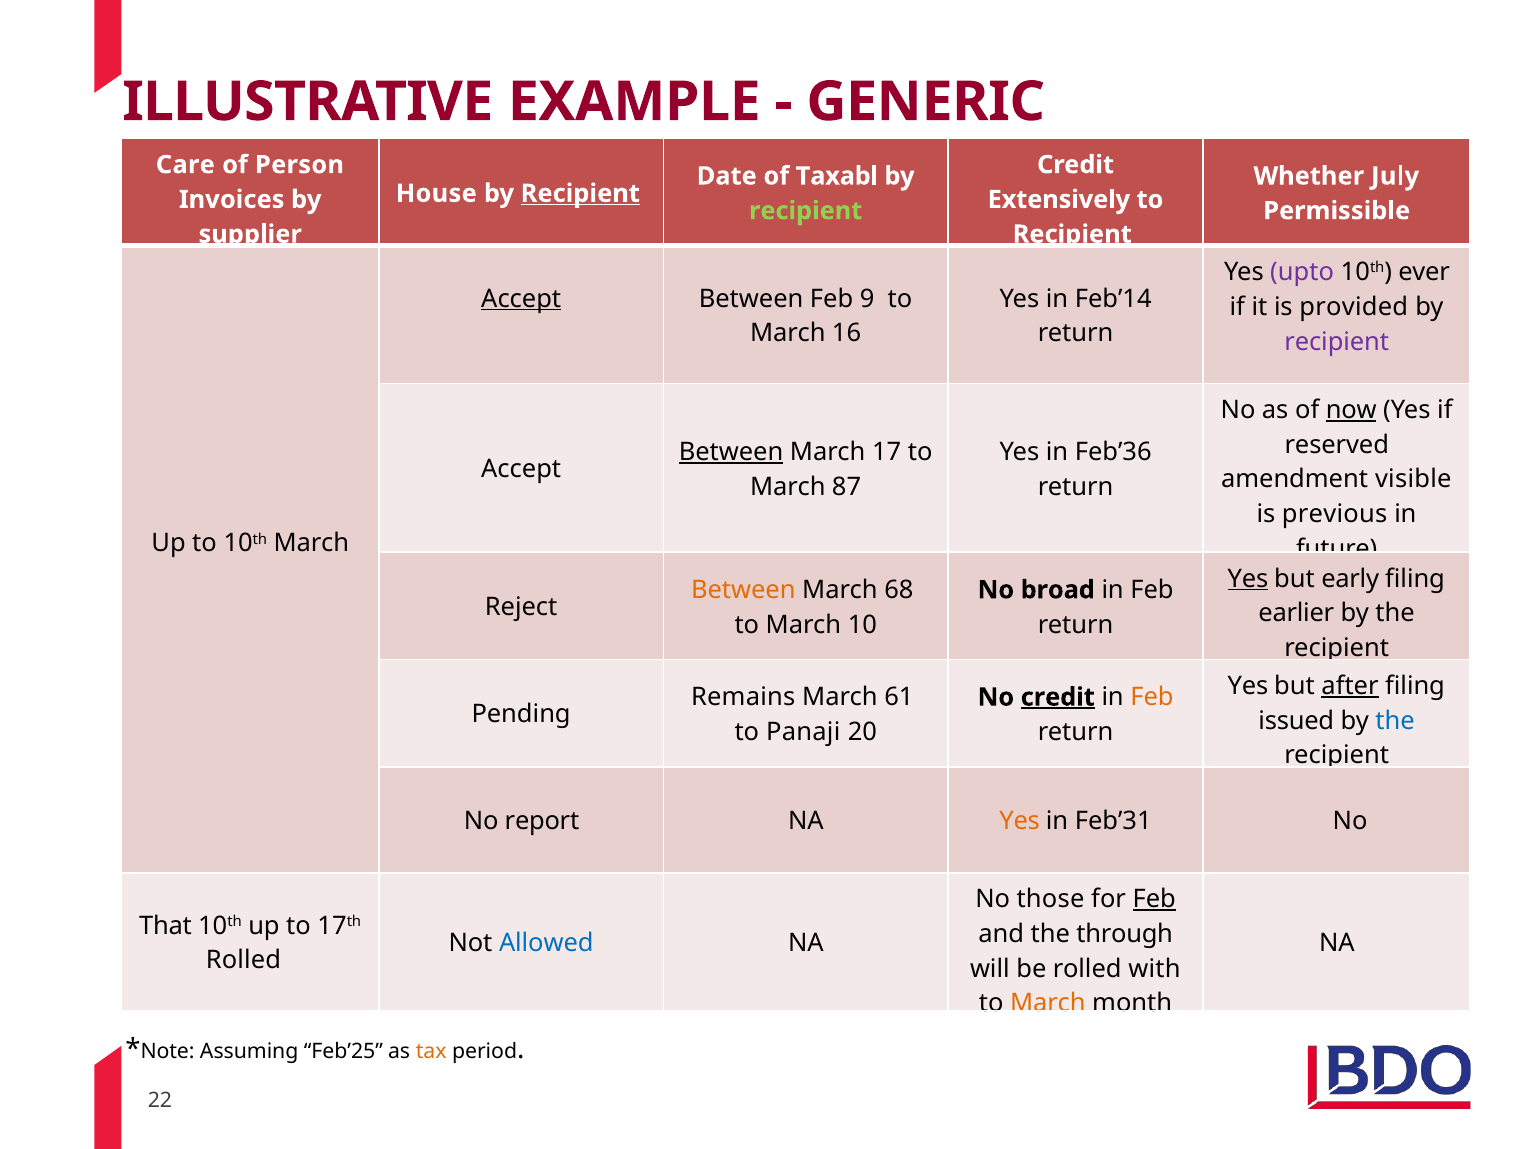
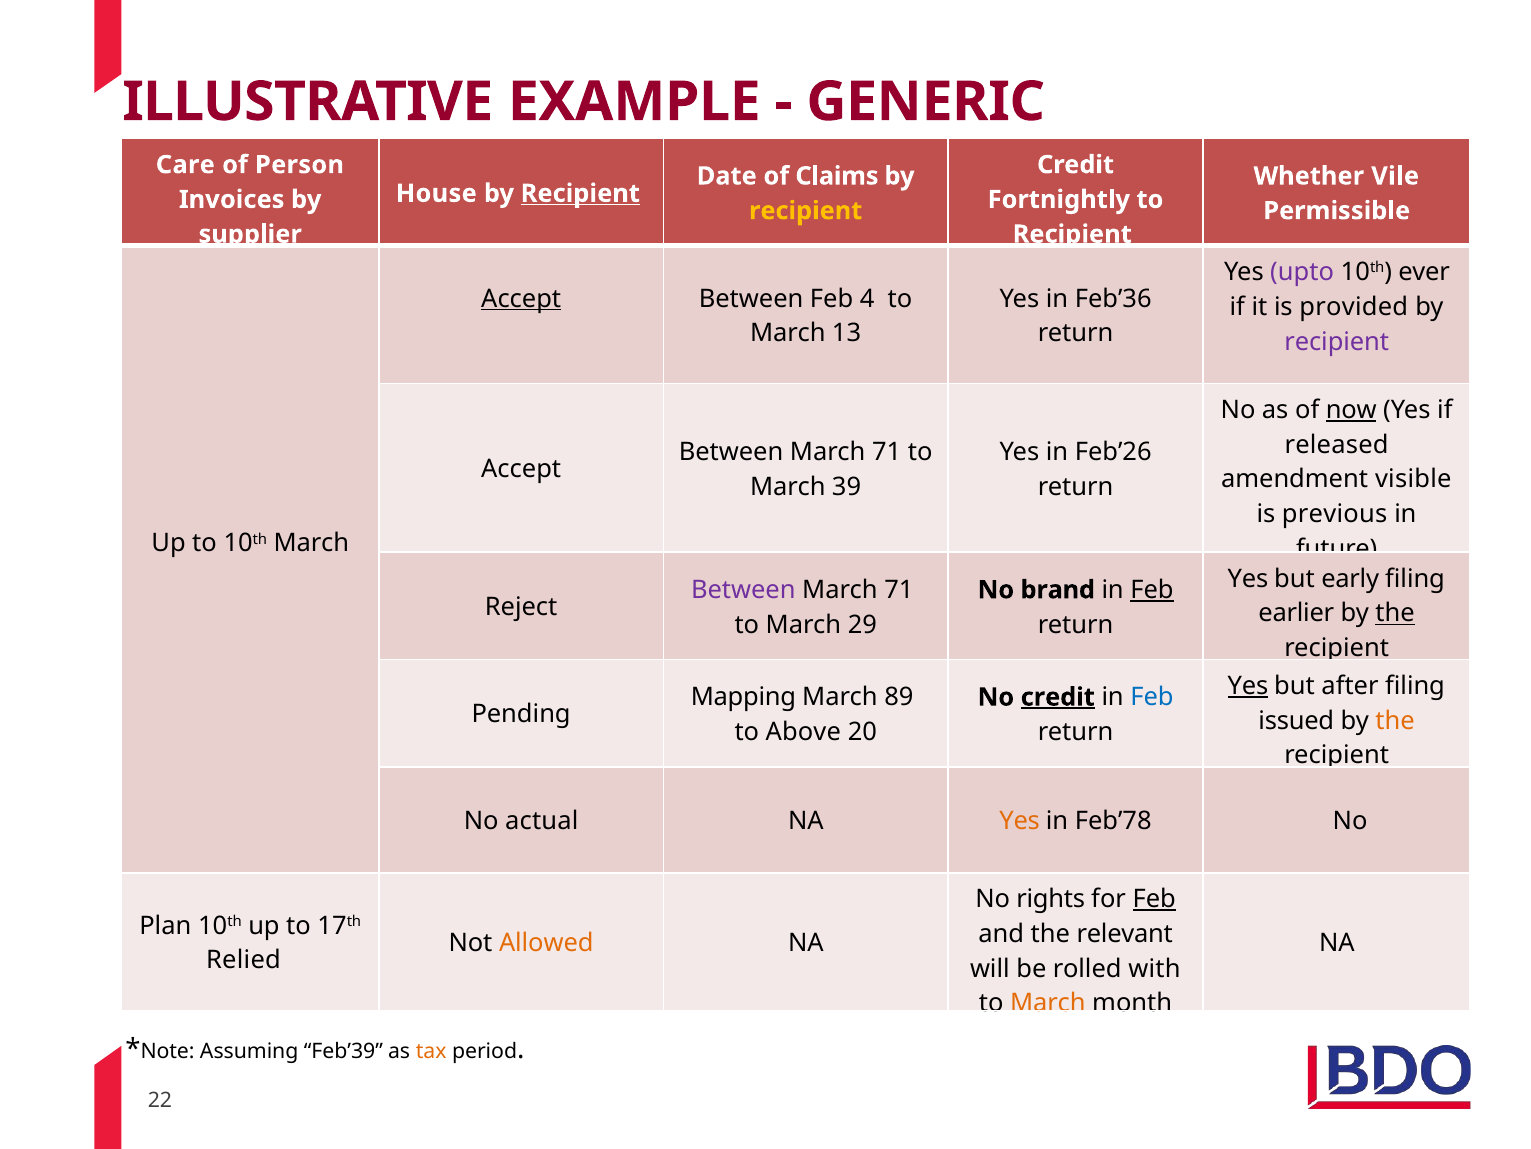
Taxabl: Taxabl -> Claims (837, 176)
July: July -> Vile (1395, 176)
Extensively: Extensively -> Fortnightly (1059, 199)
recipient colour: light green -> yellow (806, 211)
9: 9 -> 4 (867, 299)
Feb’14: Feb’14 -> Feb’36 (1113, 299)
16: 16 -> 13 (847, 333)
reserved: reserved -> released (1337, 444)
Between underline: present -> none (731, 452)
17: 17 -> 71 (887, 452)
Feb’36: Feb’36 -> Feb’26 (1113, 452)
87: 87 -> 39 (847, 486)
Yes underline: present -> none (1248, 578)
Between colour: orange -> purple (743, 590)
68: 68 -> 71 (899, 590)
broad: broad -> brand (1058, 590)
Feb underline: none -> present (1152, 590)
the underline: none -> present (1395, 613)
10: 10 -> 29 (862, 624)
Yes underline: none -> present (1248, 685)
after underline: present -> none (1350, 685)
Remains: Remains -> Mapping (743, 697)
61: 61 -> 89 (899, 697)
Feb colour: orange -> blue (1152, 697)
the colour: blue -> orange (1395, 720)
Panaji: Panaji -> Above (803, 731)
report: report -> actual (542, 821)
Feb’31: Feb’31 -> Feb’78 (1113, 821)
those: those -> rights (1051, 899)
That: That -> Plan (165, 925)
through: through -> relevant (1125, 933)
Allowed colour: blue -> orange (546, 942)
Rolled: Rolled -> Relied (243, 960)
Feb’25: Feb’25 -> Feb’39 (343, 1051)
